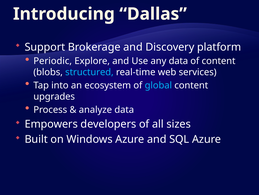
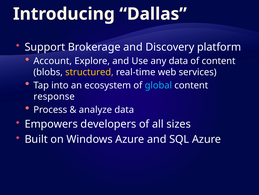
Periodic: Periodic -> Account (53, 61)
structured colour: light blue -> yellow (89, 72)
upgrades: upgrades -> response (54, 96)
